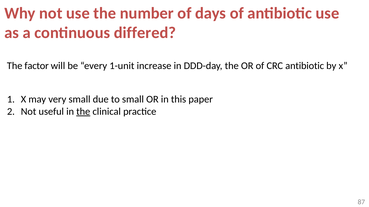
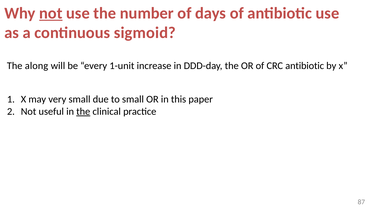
not underline: none -> present (51, 13)
differed: differed -> sigmoid (145, 33)
factor: factor -> along (37, 66)
